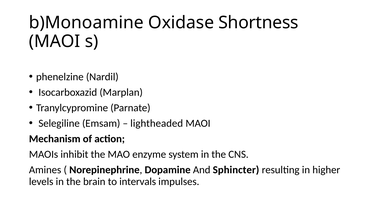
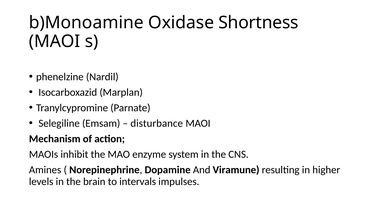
lightheaded: lightheaded -> disturbance (157, 123)
Sphincter: Sphincter -> Viramune (236, 170)
